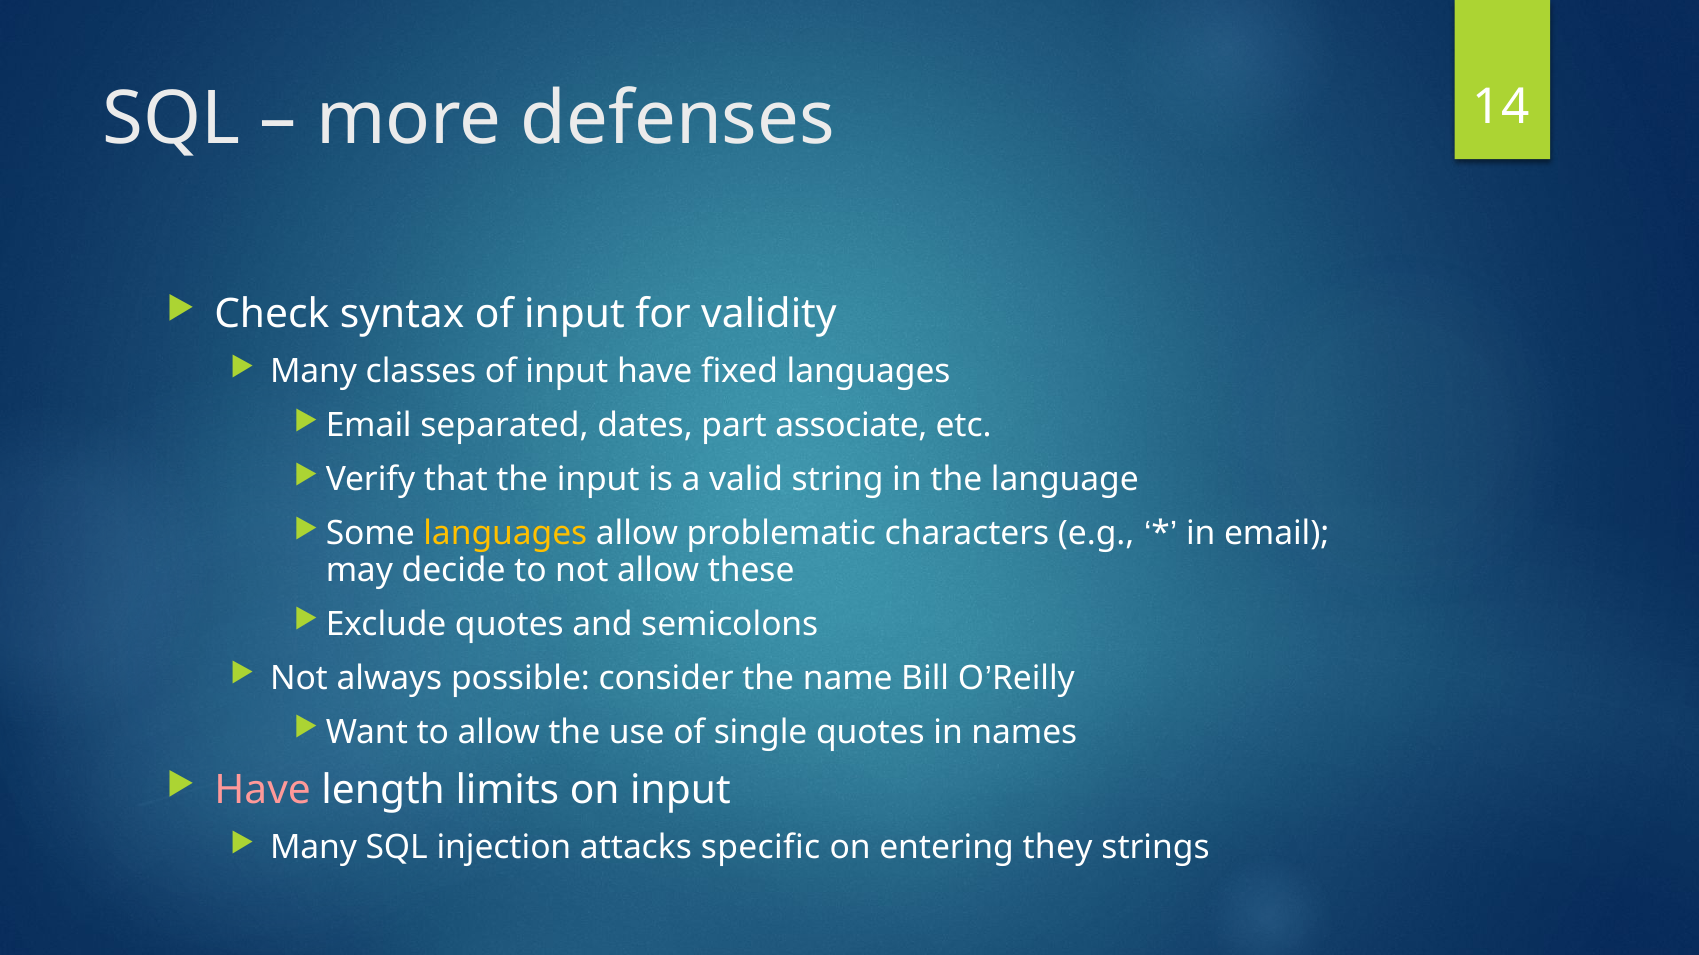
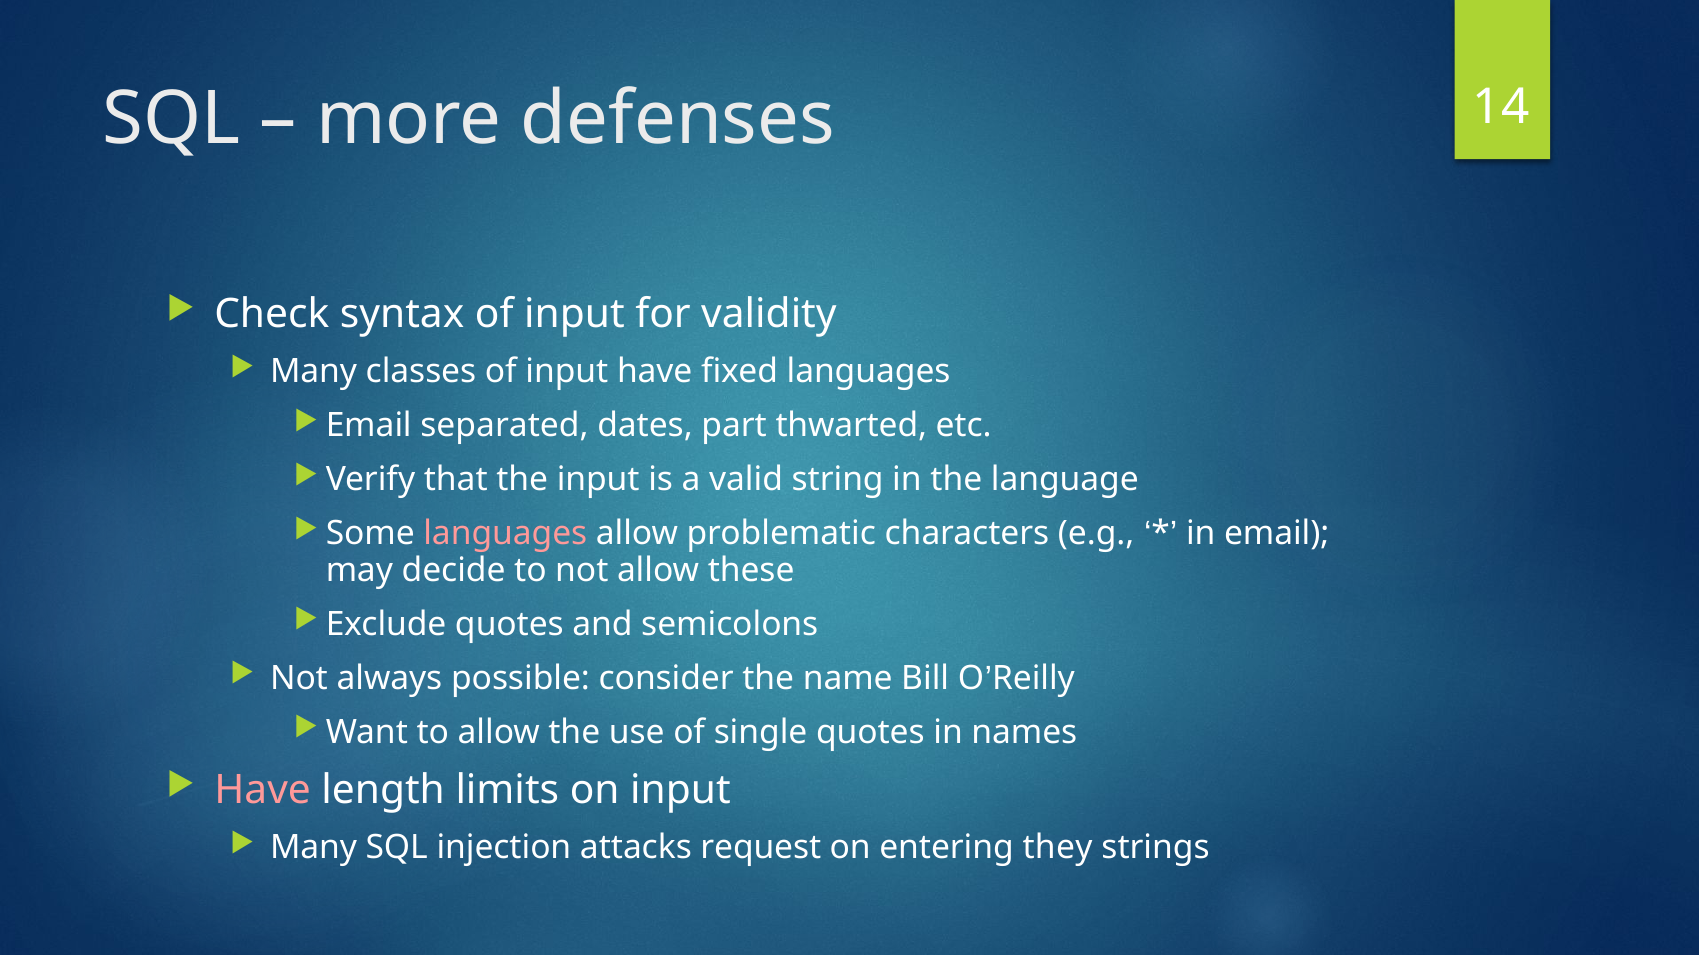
associate: associate -> thwarted (851, 426)
languages colour: yellow -> pink (505, 534)
specific: specific -> request (761, 848)
